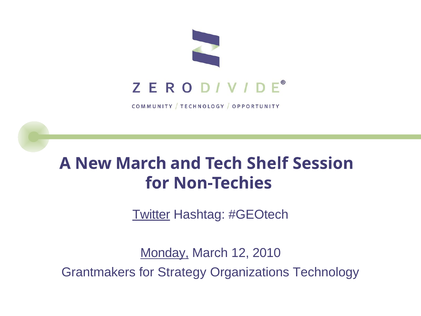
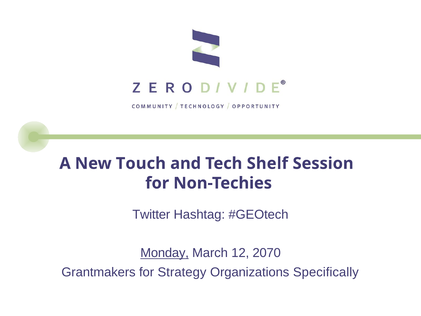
New March: March -> Touch (141, 163)
Twitter underline: present -> none (151, 215)
2010: 2010 -> 2070 (267, 253)
Technology: Technology -> Specifically (326, 272)
